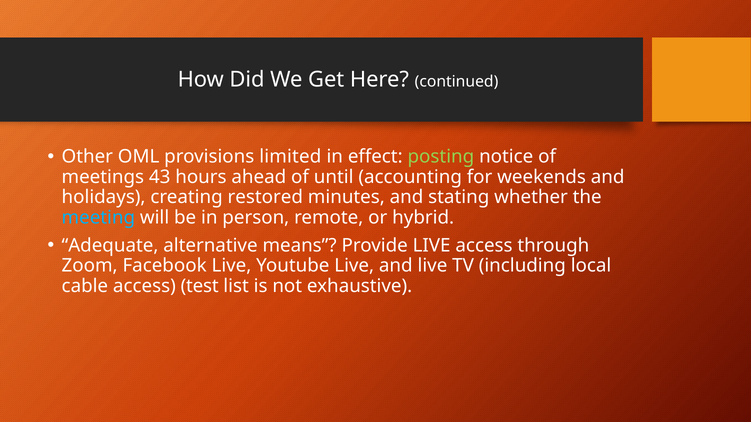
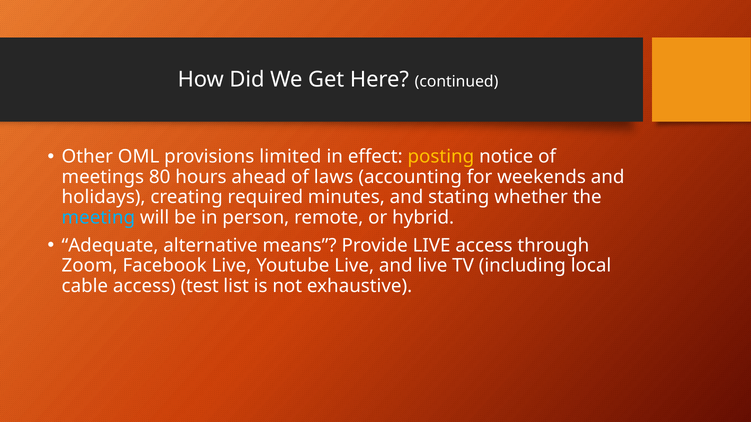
posting colour: light green -> yellow (441, 157)
43: 43 -> 80 (160, 177)
until: until -> laws (334, 177)
restored: restored -> required (265, 197)
